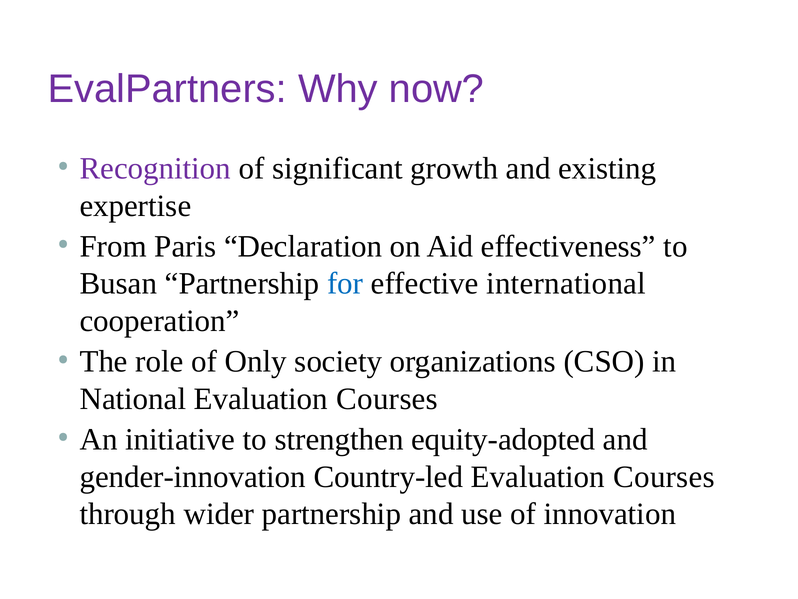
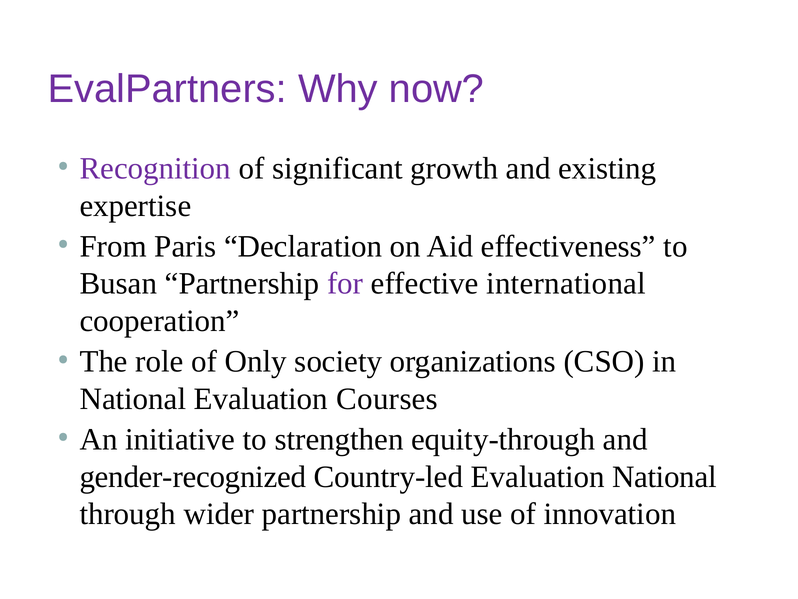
for colour: blue -> purple (345, 284)
equity-adopted: equity-adopted -> equity-through (503, 439)
gender-innovation: gender-innovation -> gender-recognized (193, 476)
Country-led Evaluation Courses: Courses -> National (664, 476)
